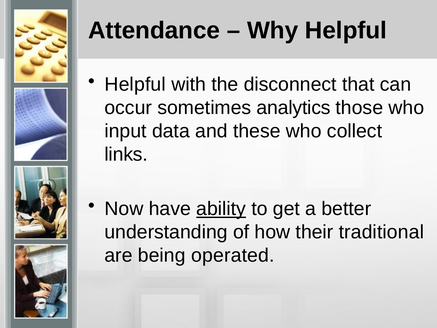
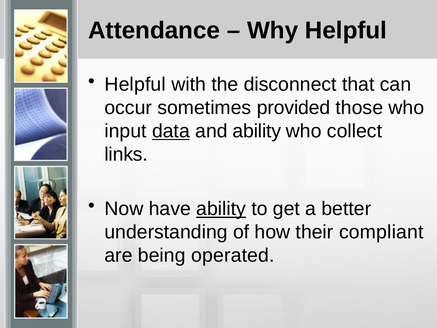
analytics: analytics -> provided (294, 108)
data underline: none -> present (171, 131)
and these: these -> ability (257, 131)
traditional: traditional -> compliant (381, 232)
